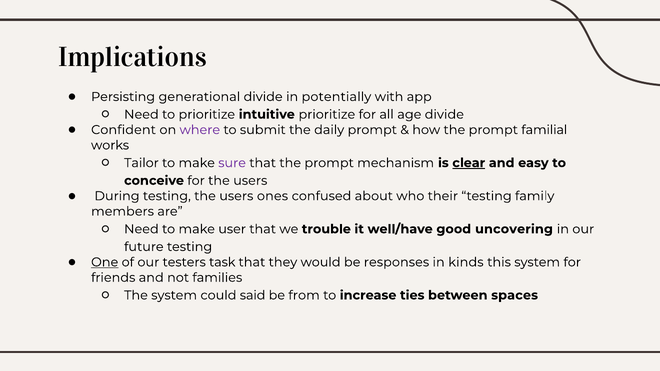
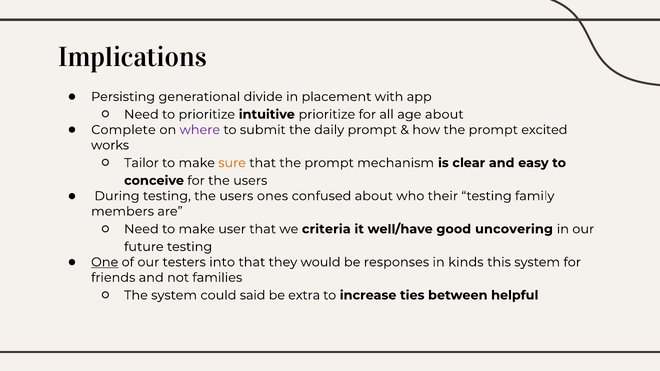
potentially: potentially -> placement (336, 97)
age divide: divide -> about (444, 115)
Confident: Confident -> Complete (123, 130)
familial: familial -> excited (544, 130)
sure colour: purple -> orange (232, 163)
clear underline: present -> none (469, 163)
trouble: trouble -> criteria (326, 229)
task: task -> into (222, 262)
from: from -> extra (304, 295)
spaces: spaces -> helpful (515, 295)
